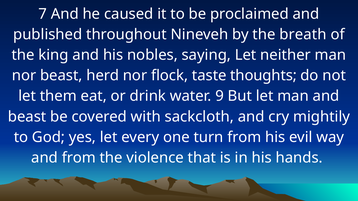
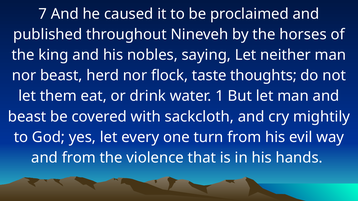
breath: breath -> horses (303, 35)
9: 9 -> 1 (220, 96)
